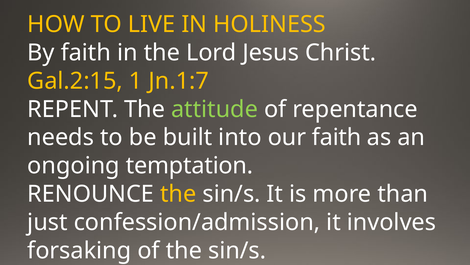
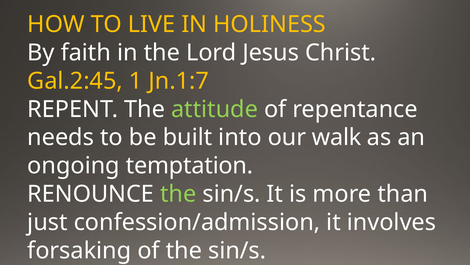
Gal.2:15: Gal.2:15 -> Gal.2:45 (75, 81)
our faith: faith -> walk (337, 137)
the colour: yellow -> light green (178, 194)
